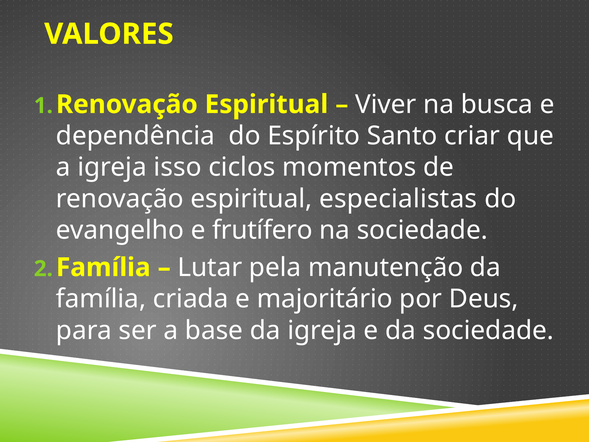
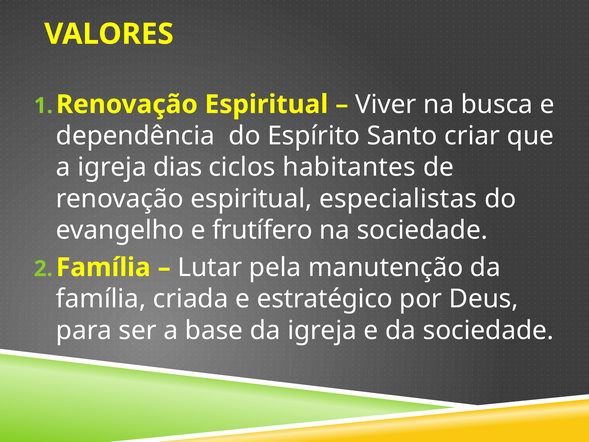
isso: isso -> dias (178, 167)
momentos: momentos -> habitantes (349, 167)
majoritário: majoritário -> estratégico (325, 299)
